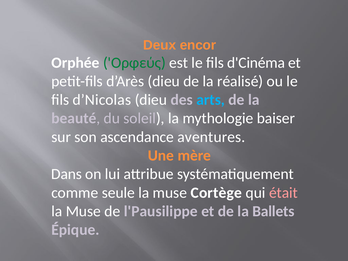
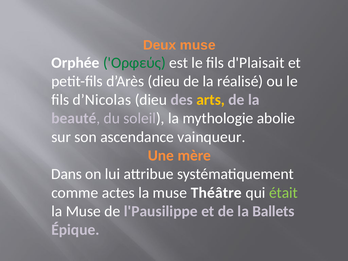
Deux encor: encor -> muse (198, 45)
d'Cinéma: d'Cinéma -> d'Plaisait (256, 63)
arts colour: light blue -> yellow (211, 100)
baiser: baiser -> abolie (276, 118)
aventures: aventures -> vainqueur (211, 137)
seule: seule -> actes (118, 193)
Cortège: Cortège -> Théâtre (216, 193)
était colour: pink -> light green (283, 193)
